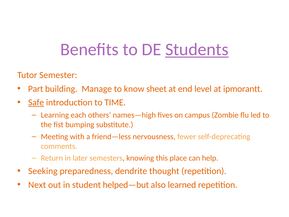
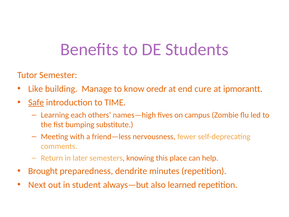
Students underline: present -> none (197, 49)
Part: Part -> Like (36, 89)
sheet: sheet -> oredr (156, 89)
level: level -> cure (203, 89)
Seeking: Seeking -> Brought (43, 171)
thought: thought -> minutes (164, 171)
helped—but: helped—but -> always—but (126, 185)
